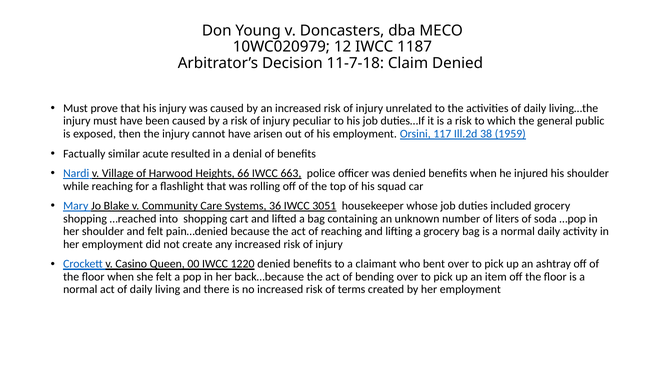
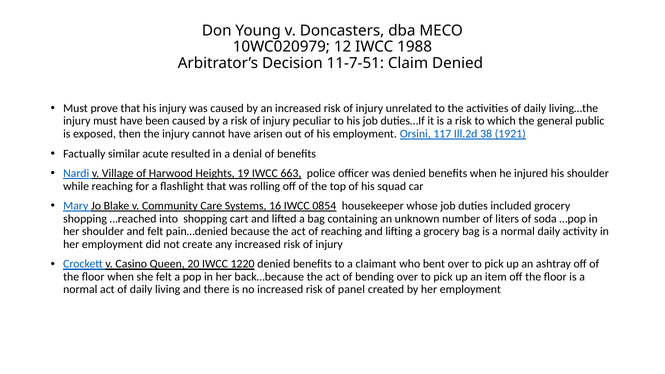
1187: 1187 -> 1988 (415, 47)
11-7-18: 11-7-18 -> 11-7-51 (355, 63)
1959: 1959 -> 1921 (510, 134)
66: 66 -> 19 (243, 174)
36: 36 -> 16 (275, 206)
3051: 3051 -> 0854 (324, 206)
00: 00 -> 20 (193, 264)
terms: terms -> panel (351, 290)
